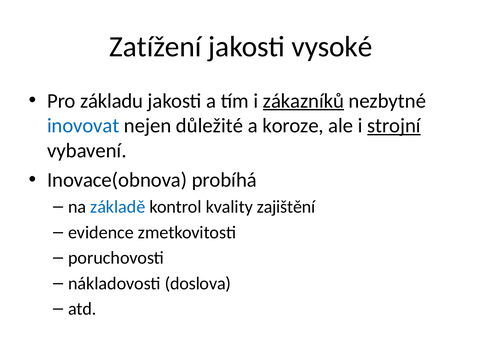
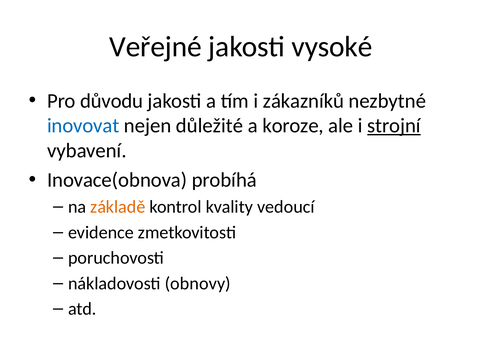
Zatížení: Zatížení -> Veřejné (155, 47)
základu: základu -> důvodu (112, 101)
zákazníků underline: present -> none (303, 101)
základě colour: blue -> orange (118, 207)
zajištění: zajištění -> vedoucí (286, 207)
doslova: doslova -> obnovy (198, 283)
